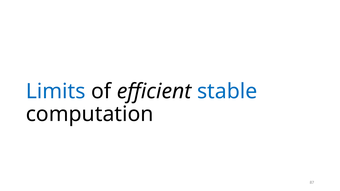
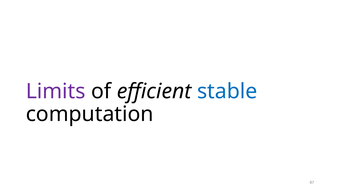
Limits colour: blue -> purple (56, 91)
